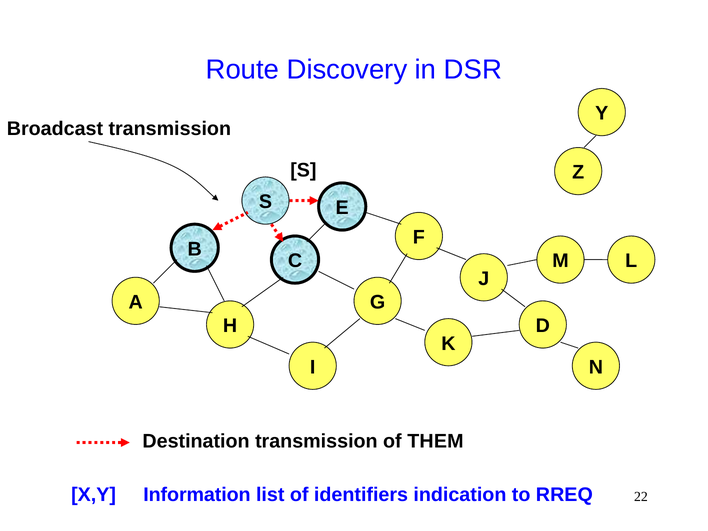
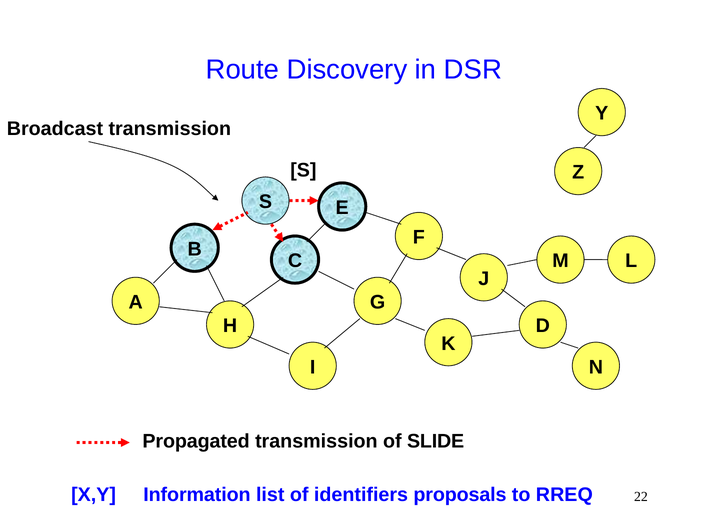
Destination: Destination -> Propagated (196, 441)
THEM: THEM -> SLIDE (436, 441)
indication: indication -> proposals (460, 495)
